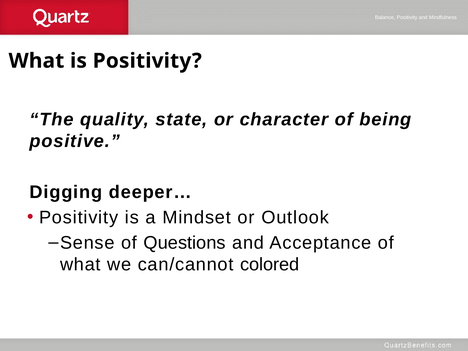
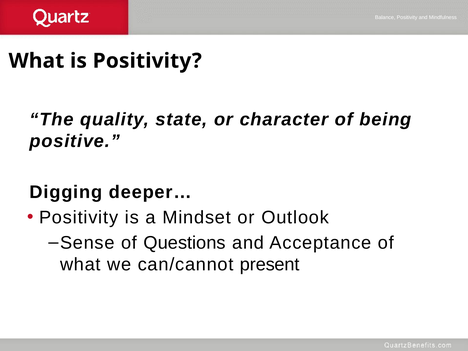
colored: colored -> present (270, 264)
